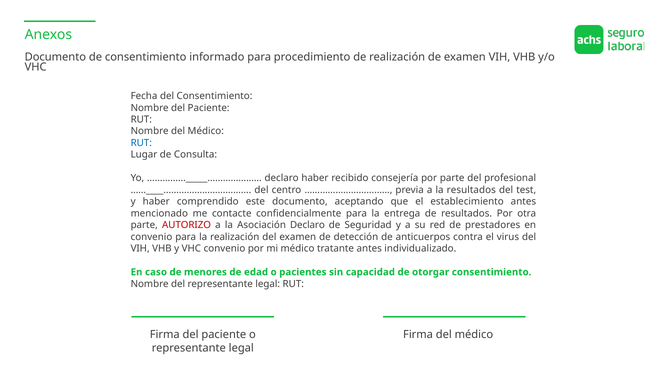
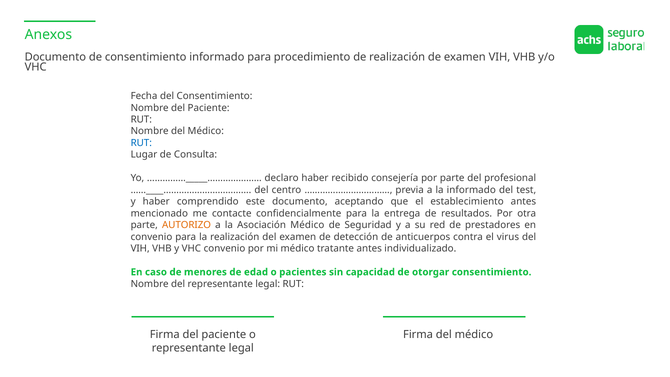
la resultados: resultados -> informado (471, 190)
AUTORIZO colour: red -> orange (186, 225)
Asociación Declaro: Declaro -> Médico (307, 225)
